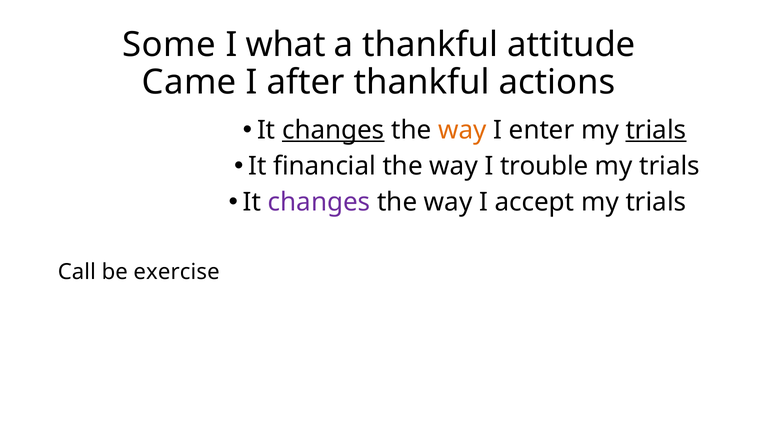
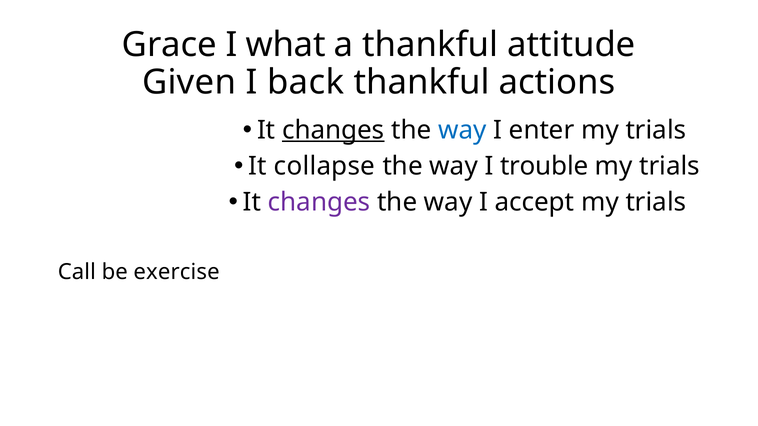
Some: Some -> Grace (169, 45)
Came: Came -> Given (189, 82)
after: after -> back (306, 82)
way colour: orange -> blue (462, 130)
trials underline: present -> none (656, 130)
financial: financial -> collapse (324, 166)
